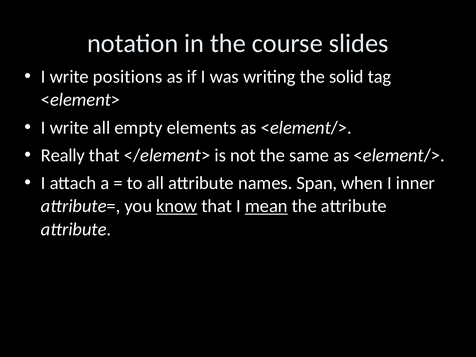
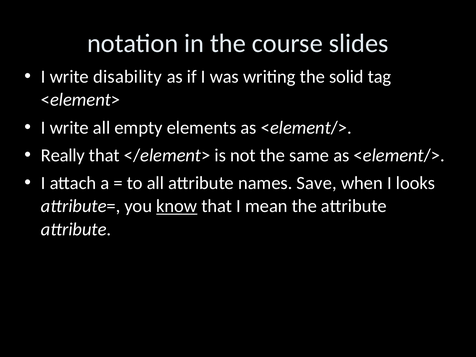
positions: positions -> disability (128, 77)
Span: Span -> Save (317, 183)
inner: inner -> looks (415, 183)
mean underline: present -> none (266, 206)
